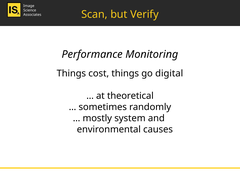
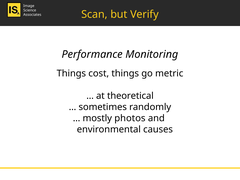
digital: digital -> metric (169, 73)
system: system -> photos (130, 118)
